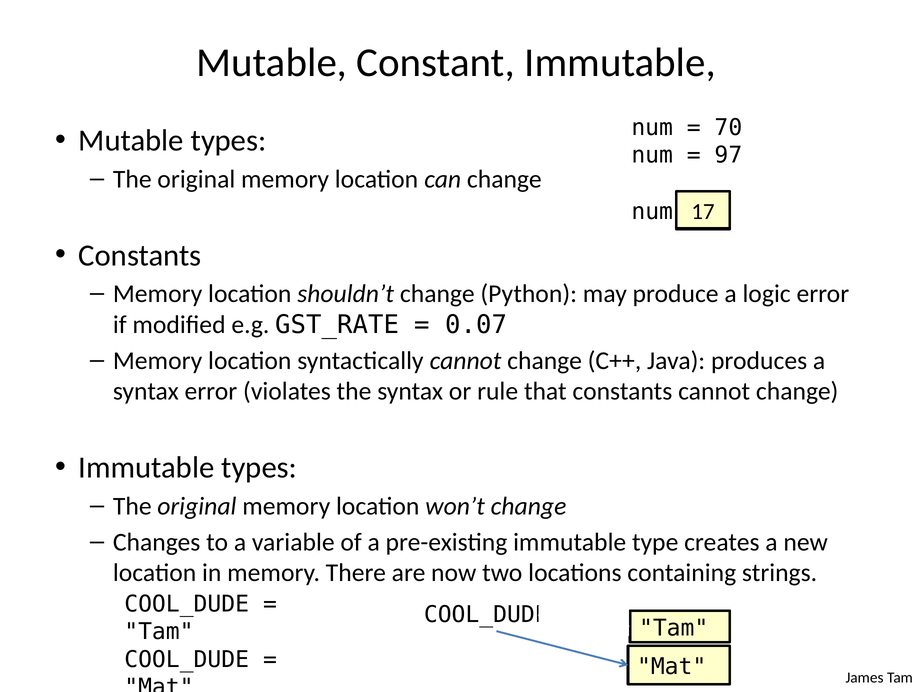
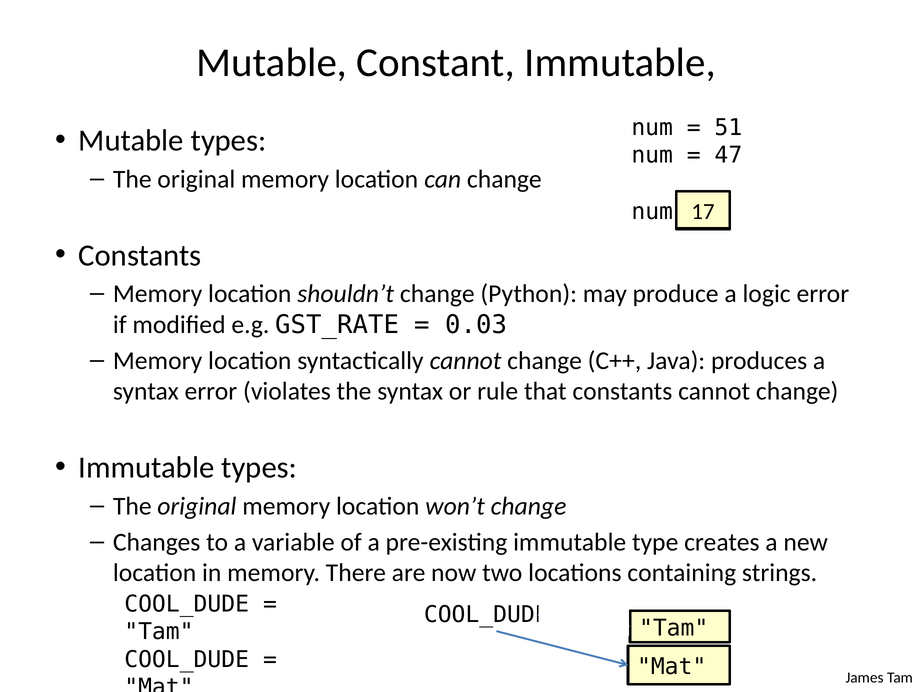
70: 70 -> 51 (728, 127)
97: 97 -> 47 (728, 155)
0.07: 0.07 -> 0.03 (476, 325)
